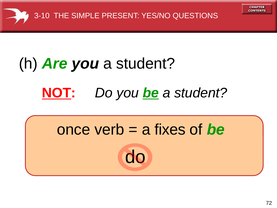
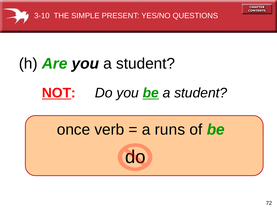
fixes: fixes -> runs (170, 129)
